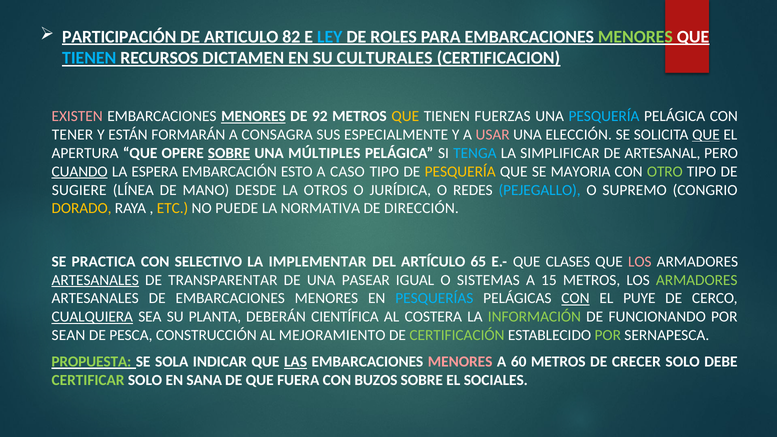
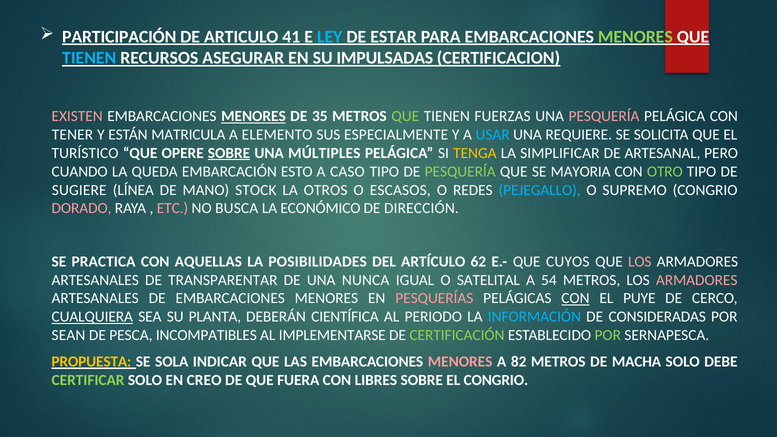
82: 82 -> 41 (291, 37)
ROLES: ROLES -> ESTAR (394, 37)
DICTAMEN: DICTAMEN -> ASEGURAR (243, 58)
CULTURALES: CULTURALES -> IMPULSADAS (385, 58)
92: 92 -> 35 (320, 116)
QUE colour: yellow -> light green (405, 116)
PESQUERÍA colour: light blue -> pink (604, 116)
FORMARÁN: FORMARÁN -> MATRICULA (188, 135)
CONSAGRA: CONSAGRA -> ELEMENTO (277, 135)
USAR colour: pink -> light blue (493, 135)
ELECCIÓN: ELECCIÓN -> REQUIERE (579, 135)
QUE underline: present -> none (706, 135)
APERTURA: APERTURA -> TURÍSTICO (85, 153)
TENGA colour: light blue -> yellow (475, 153)
CUANDO underline: present -> none (80, 172)
ESPERA: ESPERA -> QUEDA (155, 172)
PESQUERÍA colour: yellow -> light green (460, 172)
DESDE: DESDE -> STOCK (256, 190)
JURÍDICA: JURÍDICA -> ESCASOS (400, 190)
DORADO colour: yellow -> pink (82, 208)
ETC colour: yellow -> pink (173, 208)
PUEDE: PUEDE -> BUSCA (237, 208)
NORMATIVA: NORMATIVA -> ECONÓMICO (320, 208)
SELECTIVO: SELECTIVO -> AQUELLAS (208, 262)
IMPLEMENTAR: IMPLEMENTAR -> POSIBILIDADES (318, 262)
65: 65 -> 62 (478, 262)
CLASES: CLASES -> CUYOS (568, 262)
ARTESANALES underline: present -> none (95, 280)
PASEAR: PASEAR -> NUNCA (366, 280)
SISTEMAS: SISTEMAS -> SATELITAL (488, 280)
15: 15 -> 54 (549, 280)
ARMADORES colour: light green -> pink (697, 280)
PESQUERÍAS colour: light blue -> pink (434, 298)
COSTERA: COSTERA -> PERIODO (433, 317)
INFORMACIÓN colour: light green -> light blue (534, 317)
FUNCIONANDO: FUNCIONANDO -> CONSIDERADAS (657, 317)
CONSTRUCCIÓN: CONSTRUCCIÓN -> INCOMPATIBLES (206, 335)
MEJORAMIENTO: MEJORAMIENTO -> IMPLEMENTARSE (332, 335)
PROPUESTA colour: light green -> yellow (91, 362)
LAS underline: present -> none (296, 362)
60: 60 -> 82 (519, 362)
CRECER: CRECER -> MACHA (637, 362)
SANA: SANA -> CREO (204, 380)
BUZOS: BUZOS -> LIBRES (376, 380)
EL SOCIALES: SOCIALES -> CONGRIO (496, 380)
